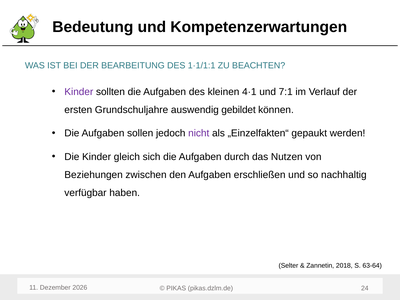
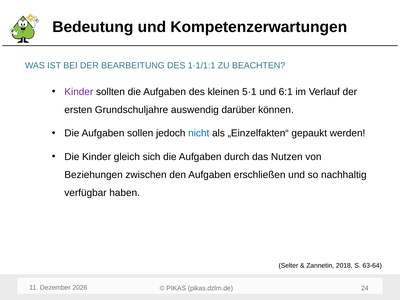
4·1: 4·1 -> 5·1 (249, 92)
7:1: 7:1 -> 6:1 (286, 92)
gebildet: gebildet -> darüber (239, 110)
nicht colour: purple -> blue (199, 133)
